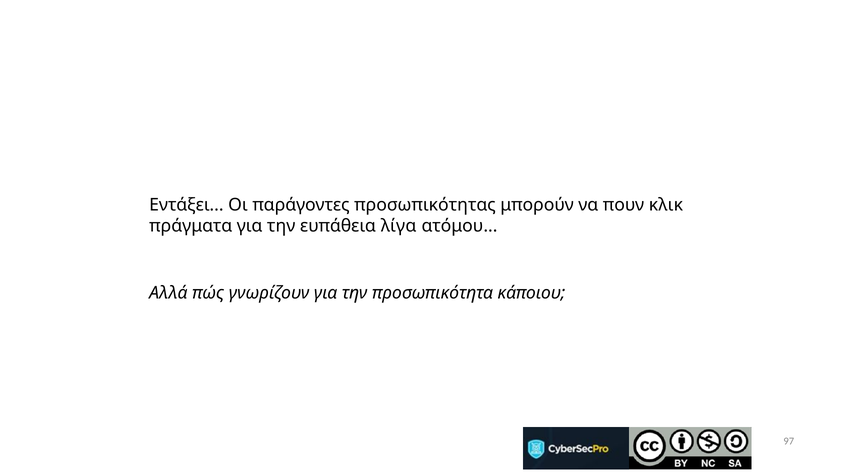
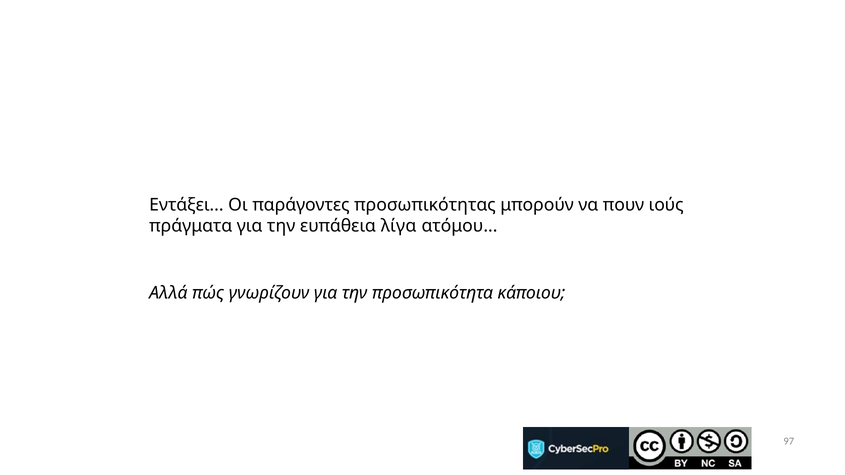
κλικ: κλικ -> ιούς (666, 205)
